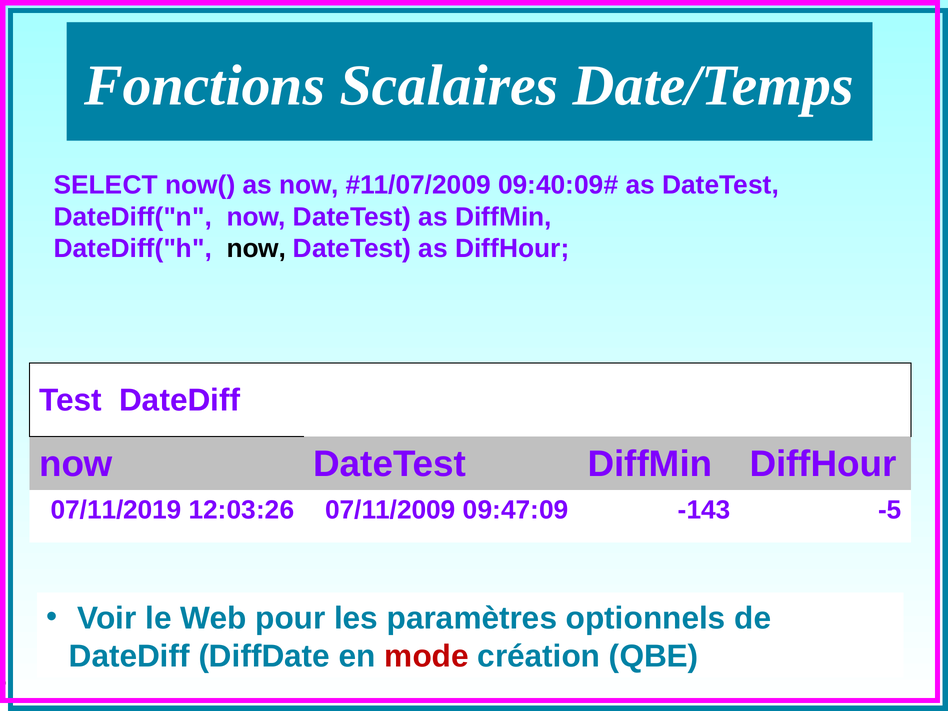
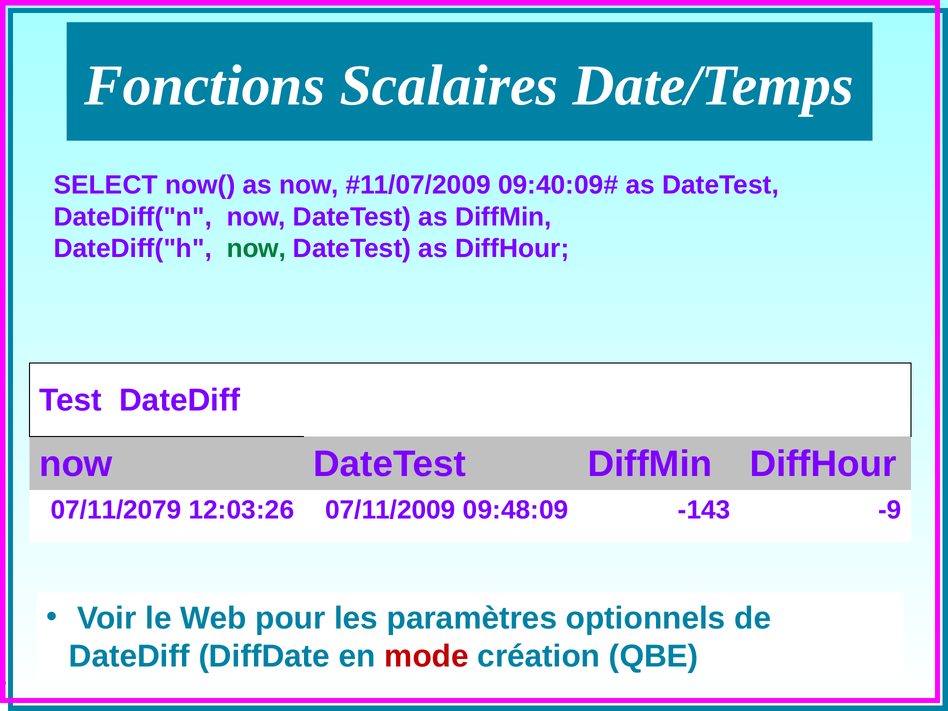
now colour: black -> green (256, 248)
07/11/2019: 07/11/2019 -> 07/11/2079 (116, 510)
09:47:09: 09:47:09 -> 09:48:09 (516, 510)
-5: -5 -> -9 (890, 510)
